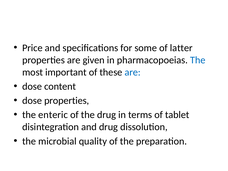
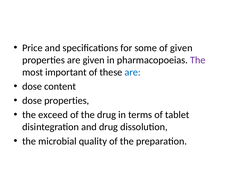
of latter: latter -> given (181, 48)
The colour: blue -> purple (198, 60)
enteric: enteric -> exceed (53, 115)
